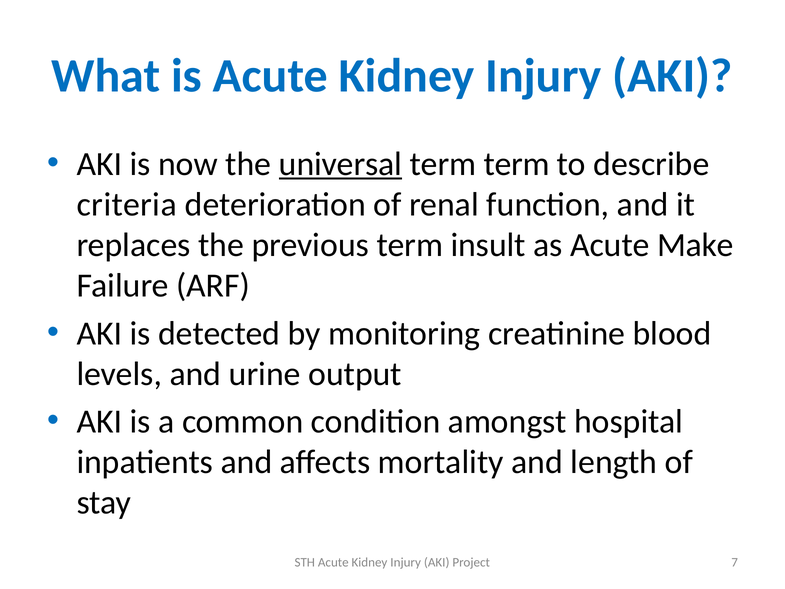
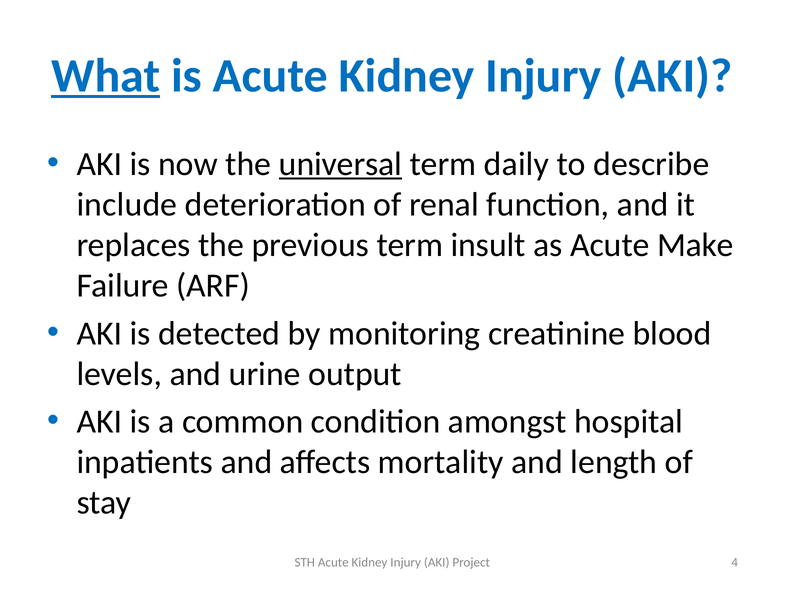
What underline: none -> present (106, 76)
term term: term -> daily (516, 164)
criteria: criteria -> include (127, 205)
7: 7 -> 4 (735, 562)
